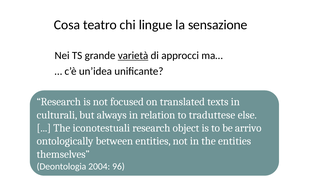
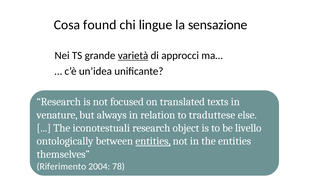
teatro: teatro -> found (100, 25)
culturali: culturali -> venature (57, 115)
arrivo: arrivo -> livello (248, 128)
entities underline: none -> present (153, 141)
Deontologia: Deontologia -> Riferimento (61, 166)
96: 96 -> 78 (118, 166)
